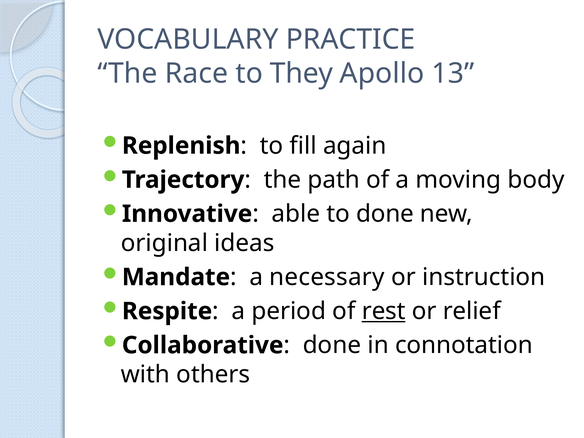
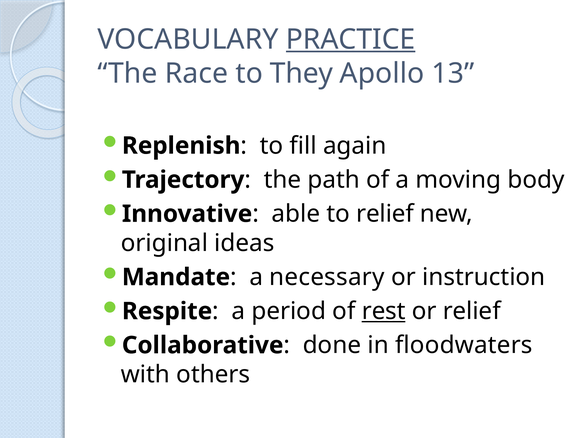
PRACTICE underline: none -> present (351, 39)
to done: done -> relief (385, 214)
connotation: connotation -> floodwaters (464, 345)
